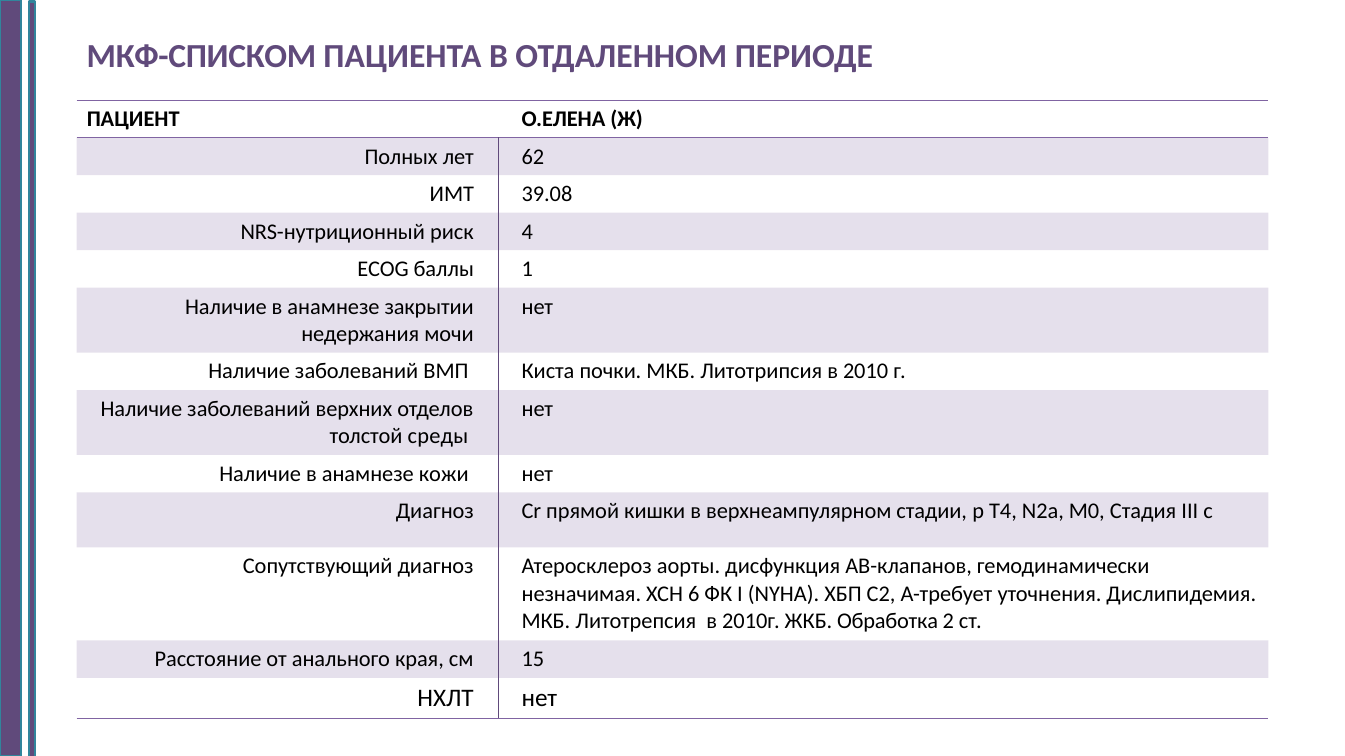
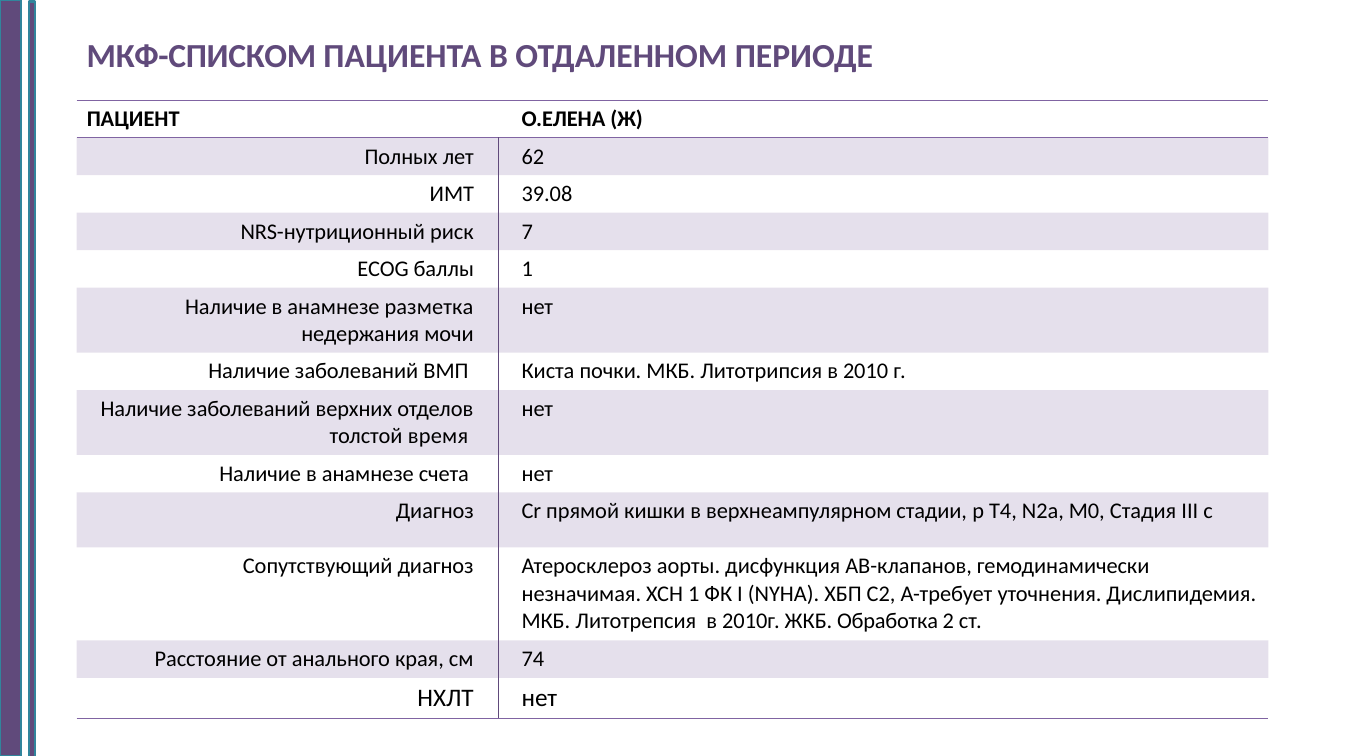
4: 4 -> 7 (527, 232)
закрытии: закрытии -> разметка (429, 307)
среды: среды -> время (438, 437)
кожи: кожи -> счета (444, 474)
ХСН 6: 6 -> 1 (694, 594)
15: 15 -> 74 (533, 660)
